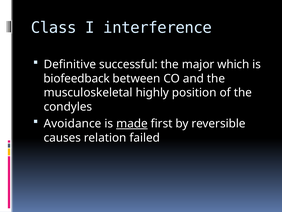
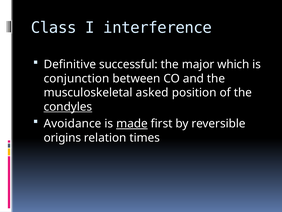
biofeedback: biofeedback -> conjunction (77, 78)
highly: highly -> asked (152, 92)
condyles underline: none -> present (68, 107)
causes: causes -> origins (62, 138)
failed: failed -> times (145, 138)
